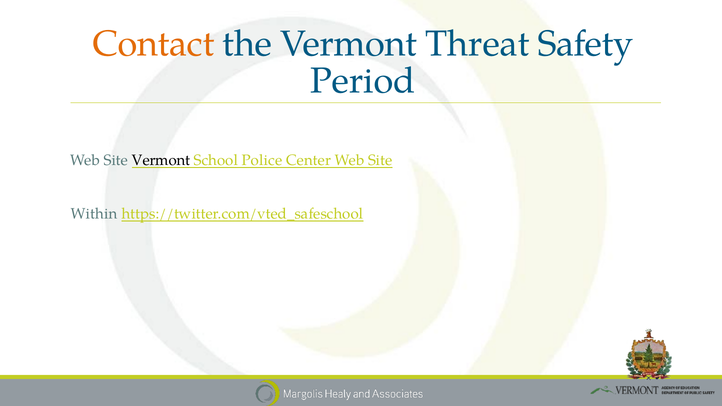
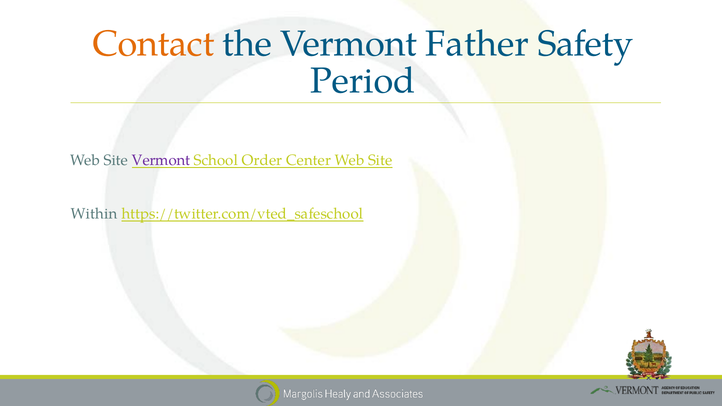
Threat: Threat -> Father (477, 44)
Vermont colour: black -> purple (161, 160)
Police: Police -> Order (262, 160)
